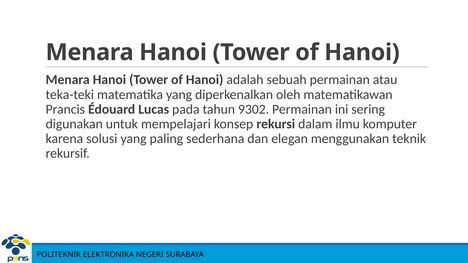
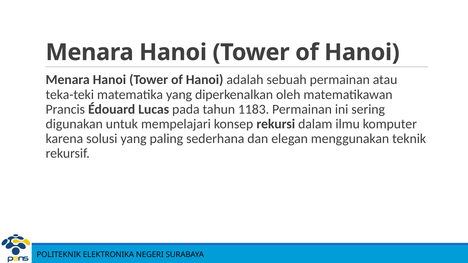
9302: 9302 -> 1183 (254, 109)
